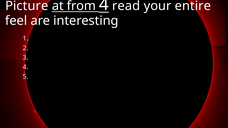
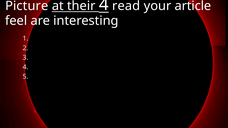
from: from -> their (81, 6)
entire: entire -> article (193, 6)
